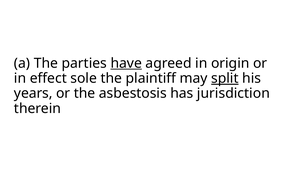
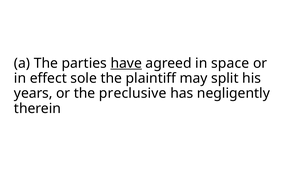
origin: origin -> space (230, 63)
split underline: present -> none (225, 78)
asbestosis: asbestosis -> preclusive (133, 93)
jurisdiction: jurisdiction -> negligently (233, 93)
